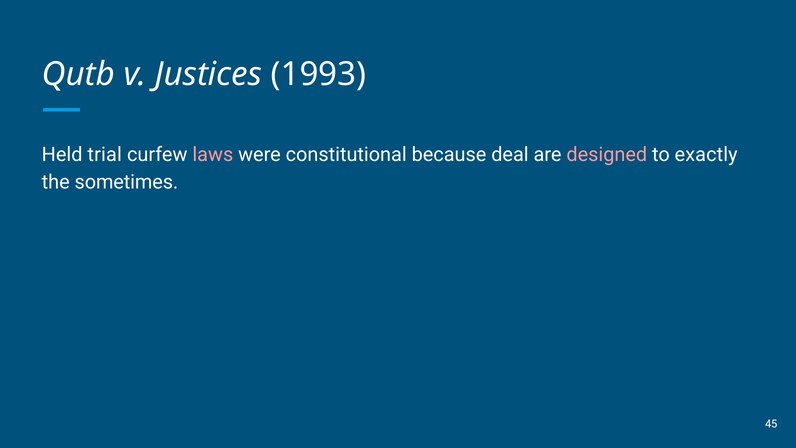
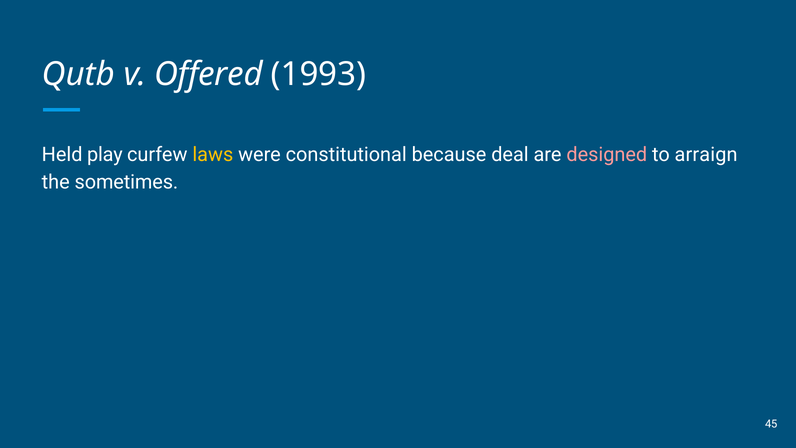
Justices: Justices -> Offered (209, 74)
trial: trial -> play (105, 155)
laws colour: pink -> yellow (213, 155)
exactly: exactly -> arraign (706, 155)
